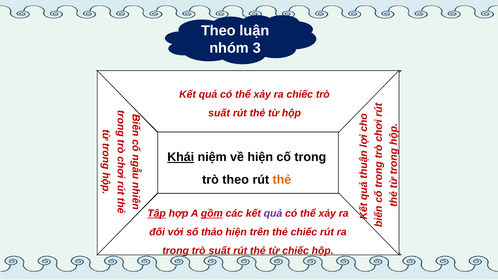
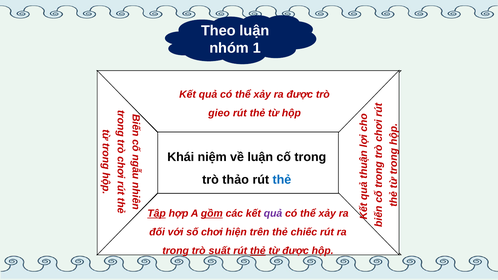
3: 3 -> 1 (257, 48)
ra chiếc: chiếc -> được (300, 94)
suất: suất -> gieo (219, 113)
Khái underline: present -> none (181, 157)
về hiện: hiện -> luận (260, 157)
trò theo: theo -> thảo (236, 180)
thẻ colour: orange -> blue (282, 180)
số thảo: thảo -> chơi (212, 232)
thẻ underline: none -> present (258, 251)
từ chiếc: chiếc -> được (296, 251)
